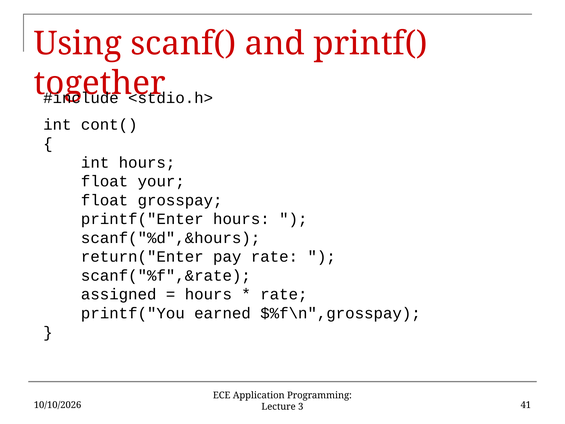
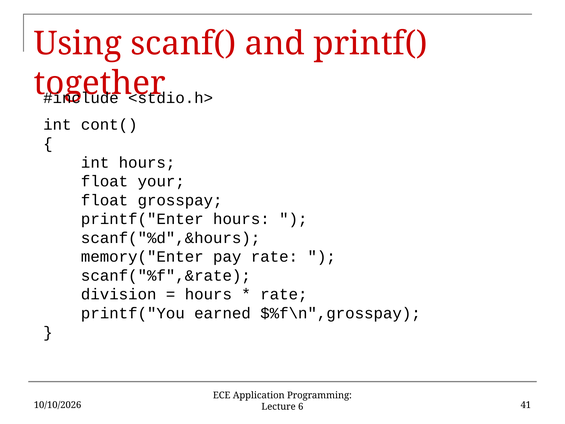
return("Enter: return("Enter -> memory("Enter (142, 257)
assigned: assigned -> division (119, 294)
3: 3 -> 6 (301, 406)
